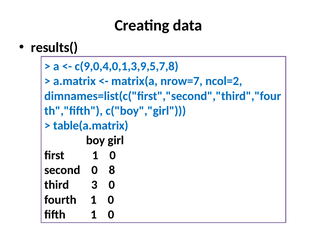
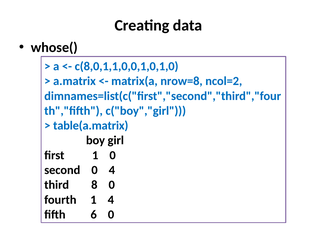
results(: results( -> whose( (54, 48)
c(9,0,4,0,1,3,9,5,7,8: c(9,0,4,0,1,3,9,5,7,8 -> c(8,0,1,1,0,0,1,0,1,0 (127, 66)
nrow=7: nrow=7 -> nrow=8 (182, 81)
0 8: 8 -> 4 (112, 170)
3: 3 -> 8 (94, 185)
fourth 1 0: 0 -> 4 (111, 199)
fifth 1: 1 -> 6 (94, 214)
